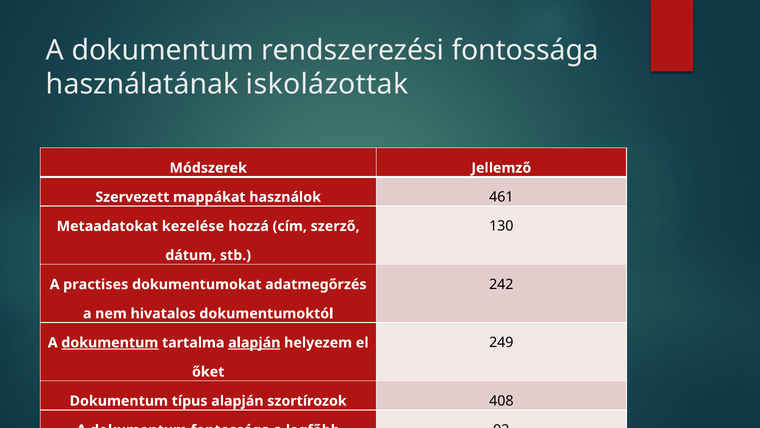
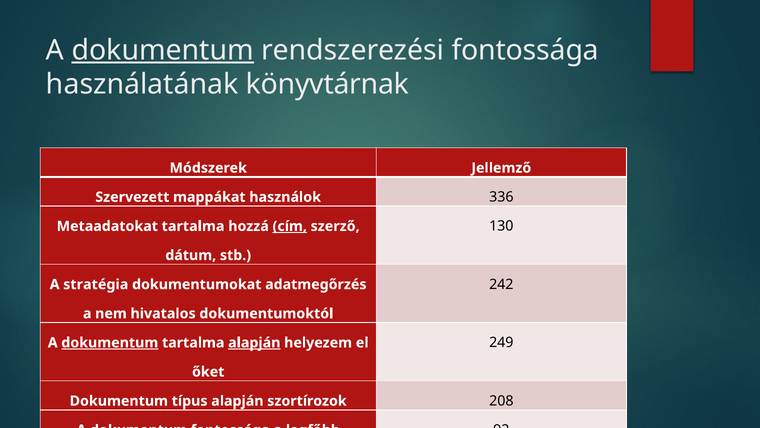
dokumentum underline: none -> present (163, 50)
iskolázottak: iskolázottak -> könyvtárnak (327, 84)
461: 461 -> 336 (501, 197)
Metaadatokat kezelése: kezelése -> tartalma (193, 226)
cím underline: none -> present (290, 226)
practises: practises -> stratégia (96, 284)
408: 408 -> 208 (501, 401)
